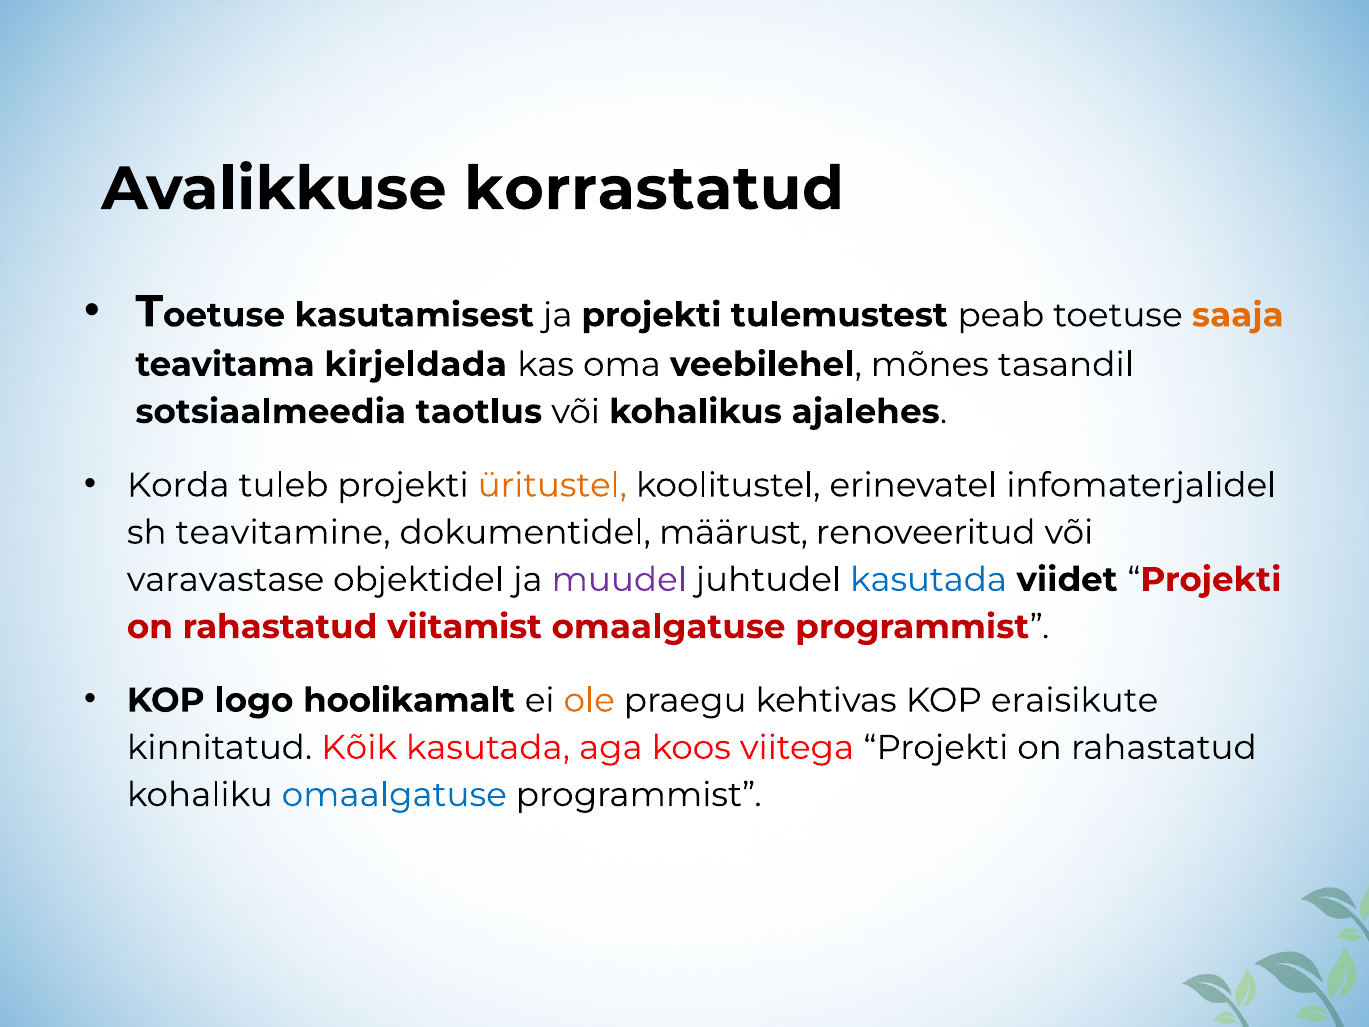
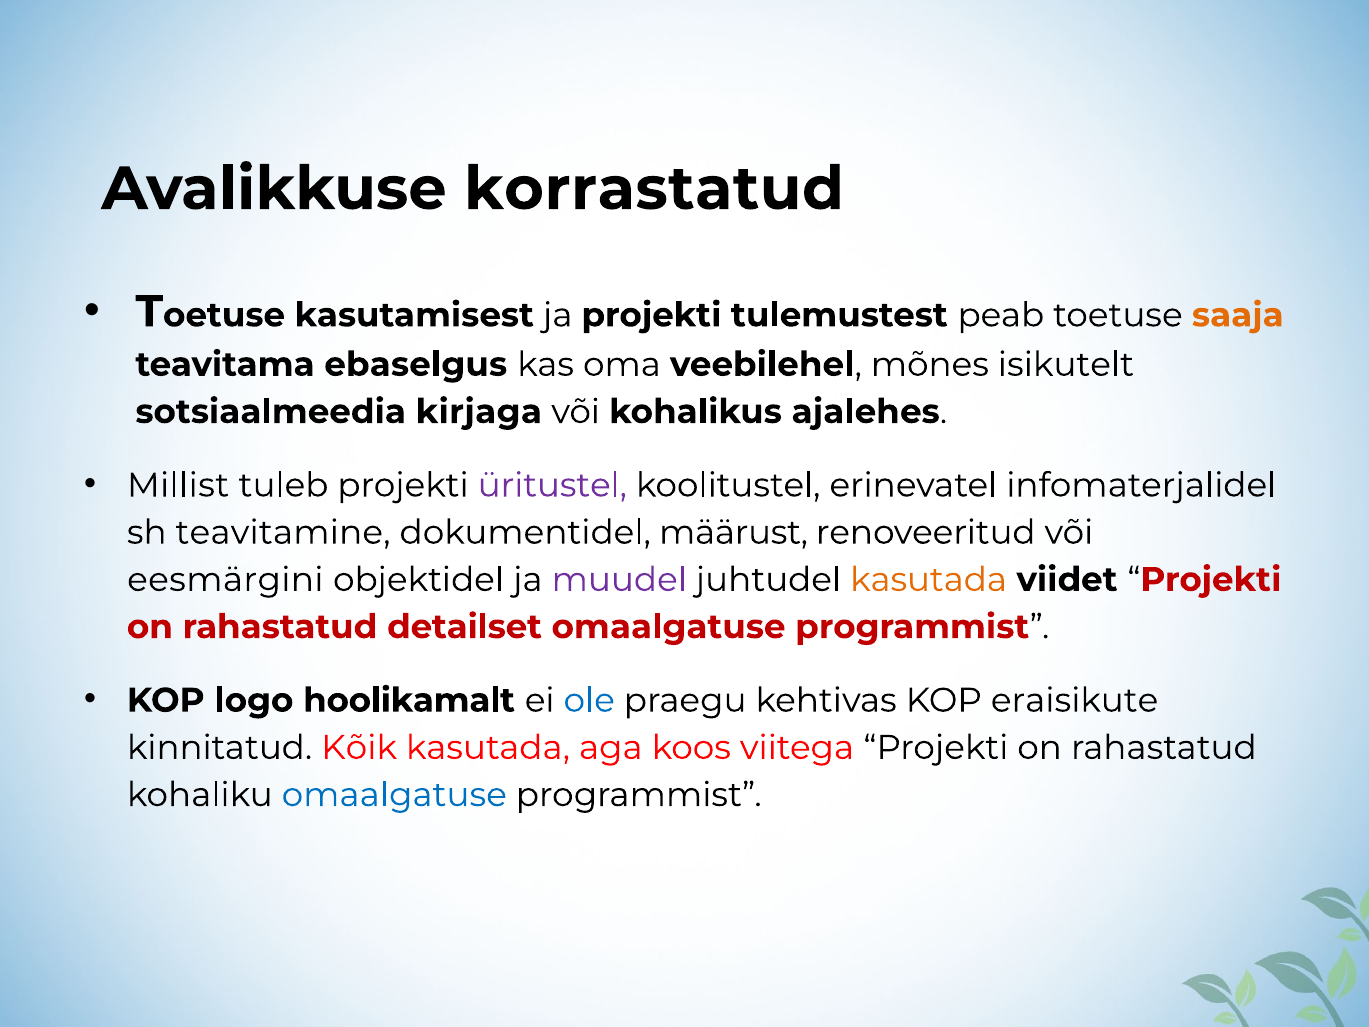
kirjeldada: kirjeldada -> ebaselgus (416, 364)
tasandil: tasandil -> isikutelt (1066, 364)
taotlus: taotlus -> kirjaga (479, 412)
Korda: Korda -> Millist (178, 485)
üritustel colour: orange -> purple (552, 485)
varavastase: varavastase -> eesmärgini (225, 580)
kasutada colour: blue -> orange (929, 580)
viitamist: viitamist -> detailset (465, 627)
ole colour: orange -> blue (589, 700)
